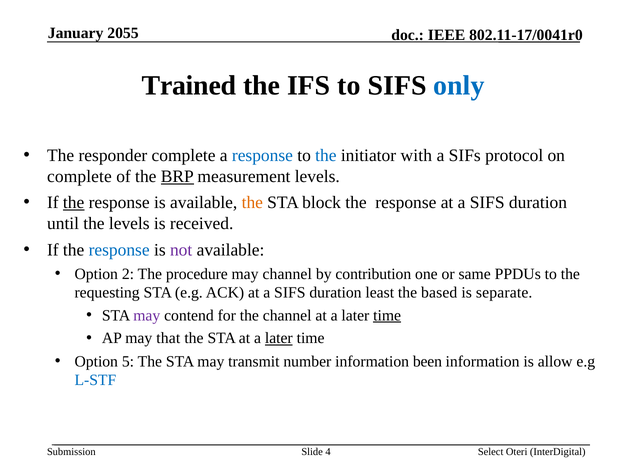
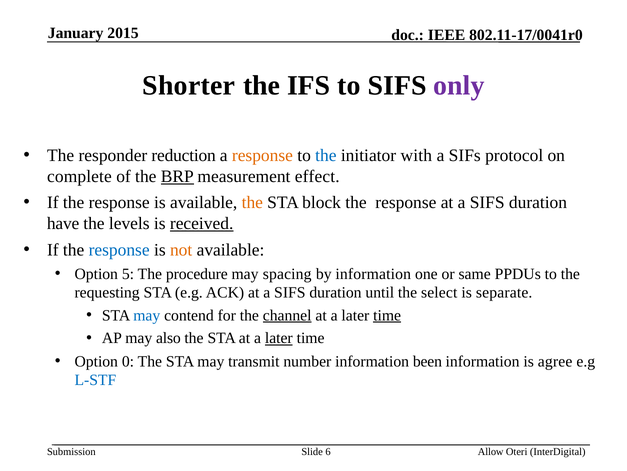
2055: 2055 -> 2015 (123, 33)
Trained: Trained -> Shorter (189, 85)
only colour: blue -> purple (459, 85)
responder complete: complete -> reduction (184, 155)
response colour: blue -> orange (262, 155)
measurement levels: levels -> effect (317, 176)
the underline: present -> none (74, 202)
until: until -> have (63, 223)
received underline: none -> present (202, 223)
not colour: purple -> orange (181, 249)
2: 2 -> 5 (128, 273)
may channel: channel -> spacing (287, 273)
by contribution: contribution -> information (373, 273)
least: least -> until (380, 292)
based: based -> select (439, 292)
may colour: purple -> blue (147, 315)
channel underline: none -> present (287, 315)
that: that -> also (168, 338)
5: 5 -> 0 (128, 361)
allow: allow -> agree (555, 361)
4: 4 -> 6 (328, 451)
Select: Select -> Allow (491, 451)
